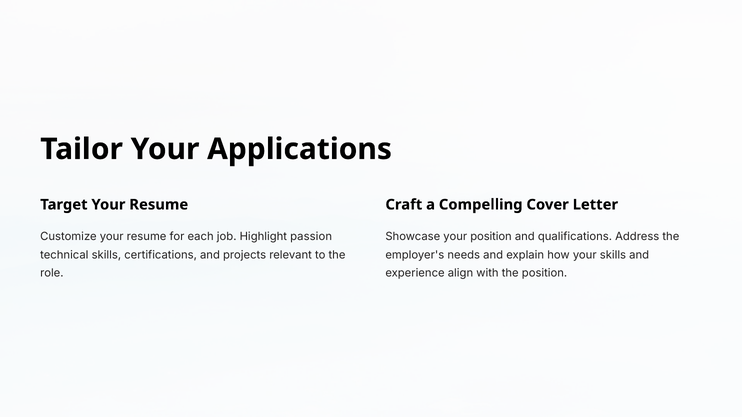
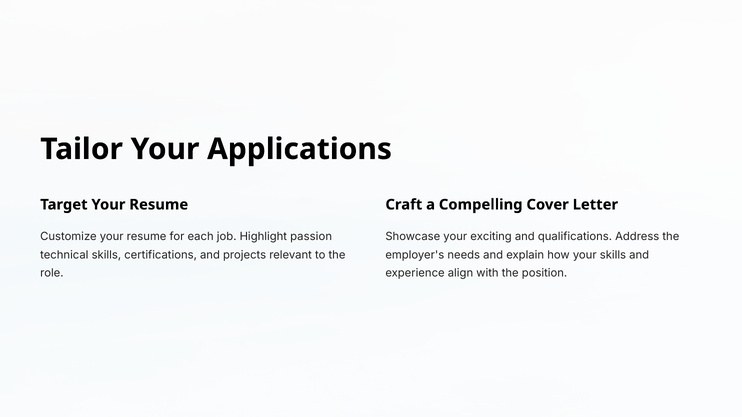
your position: position -> exciting (491, 237)
